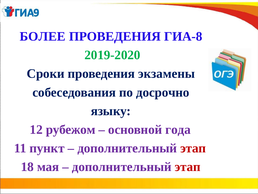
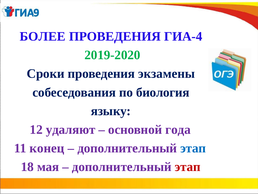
ГИА-8: ГИА-8 -> ГИА-4 (183, 36)
досрочно: досрочно -> биология (163, 92)
рубежом: рубежом -> удаляют (71, 129)
пункт: пункт -> конец (47, 148)
этап colour: red -> blue (193, 148)
